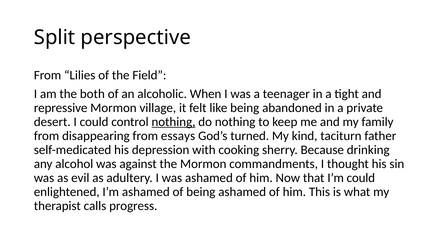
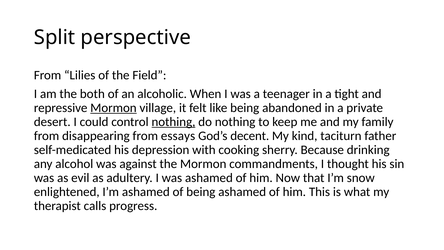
Mormon underline: none -> present (113, 108)
turned: turned -> decent (250, 136)
I’m could: could -> snow (361, 178)
